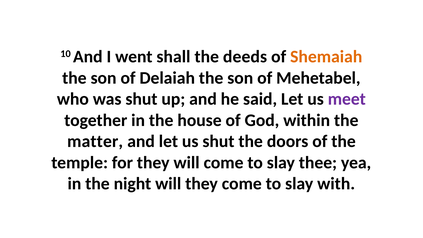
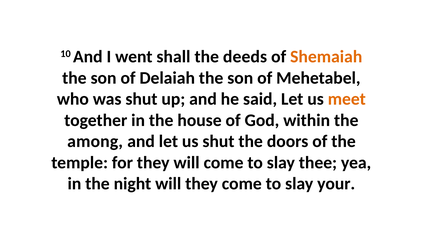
meet colour: purple -> orange (347, 99)
matter: matter -> among (95, 141)
with: with -> your (336, 184)
